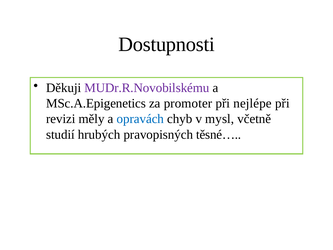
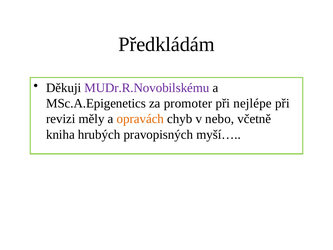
Dostupnosti: Dostupnosti -> Předkládám (167, 44)
opravách colour: blue -> orange (140, 119)
mysl: mysl -> nebo (220, 119)
studií: studií -> kniha (60, 134)
těsné…: těsné… -> myší… (219, 134)
